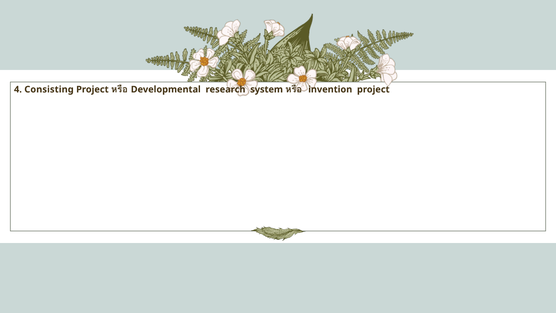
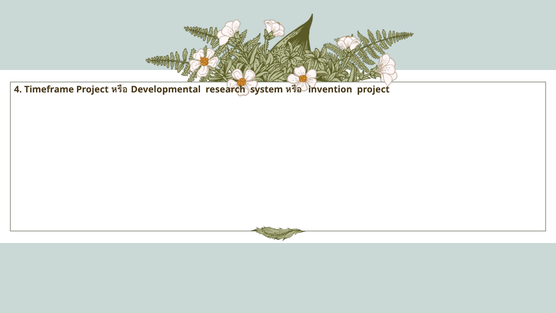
Consisting: Consisting -> Timeframe (49, 89)
